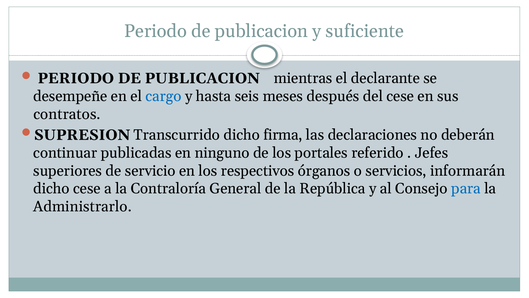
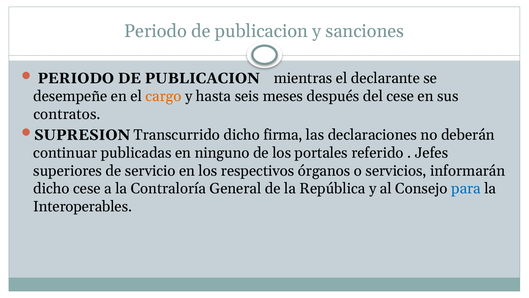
suficiente: suficiente -> sanciones (365, 31)
cargo colour: blue -> orange (163, 96)
Administrarlo: Administrarlo -> Interoperables (83, 206)
